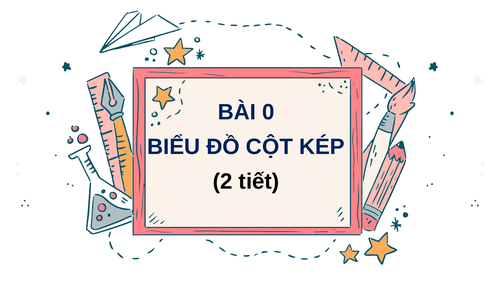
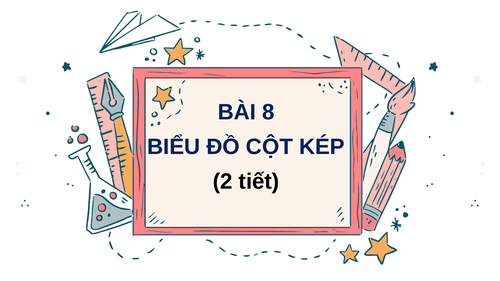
0: 0 -> 8 (268, 112)
